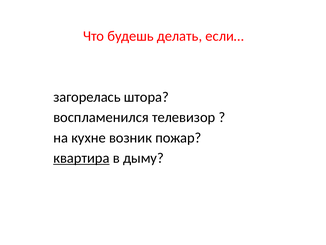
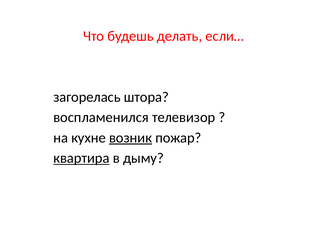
возник underline: none -> present (131, 137)
